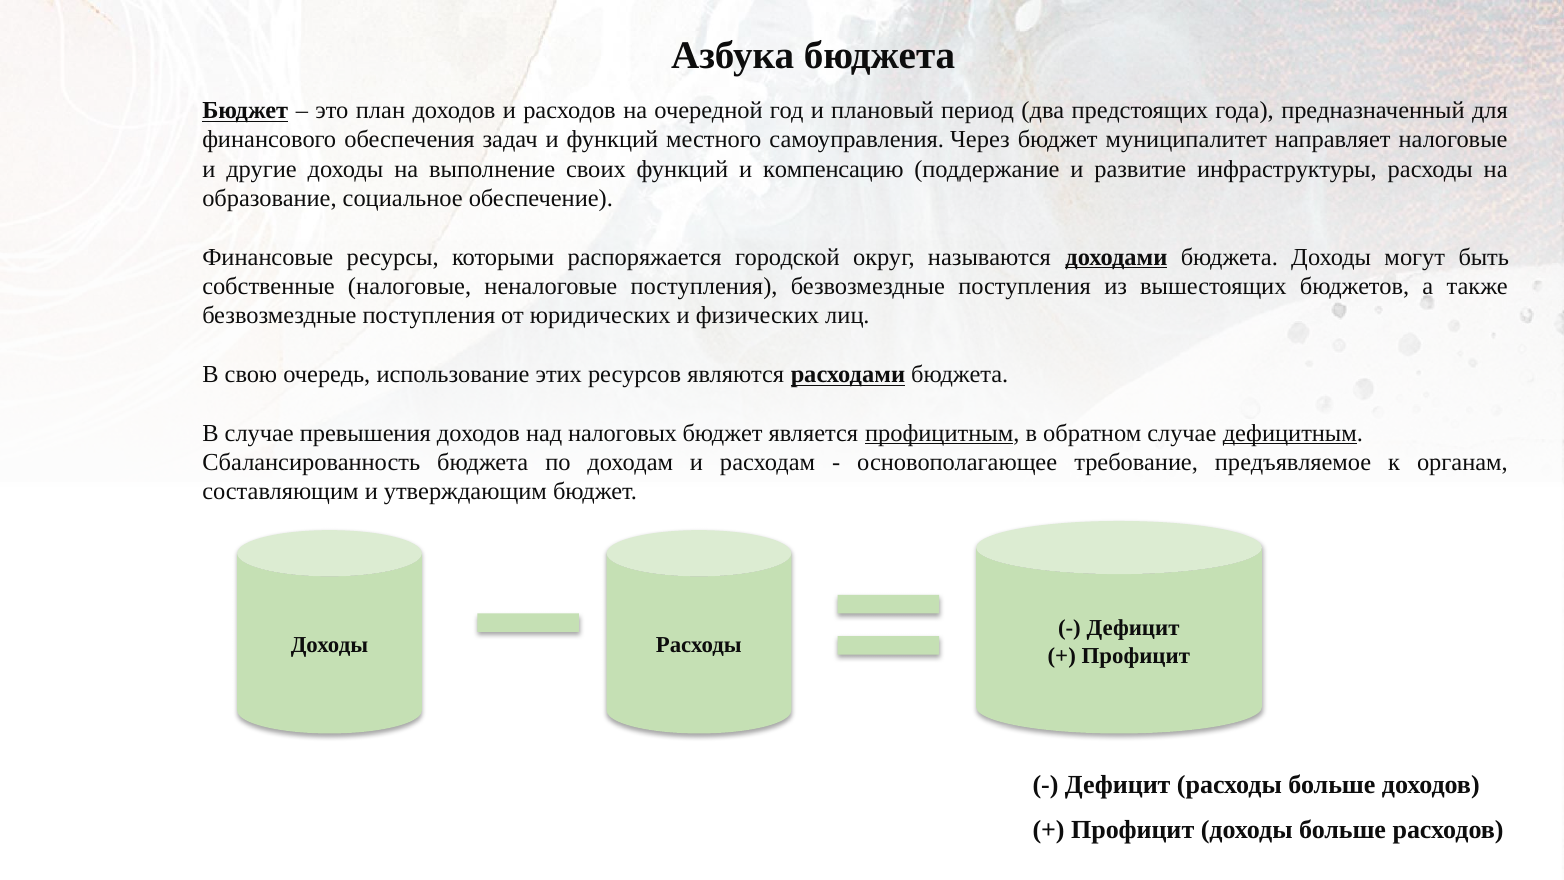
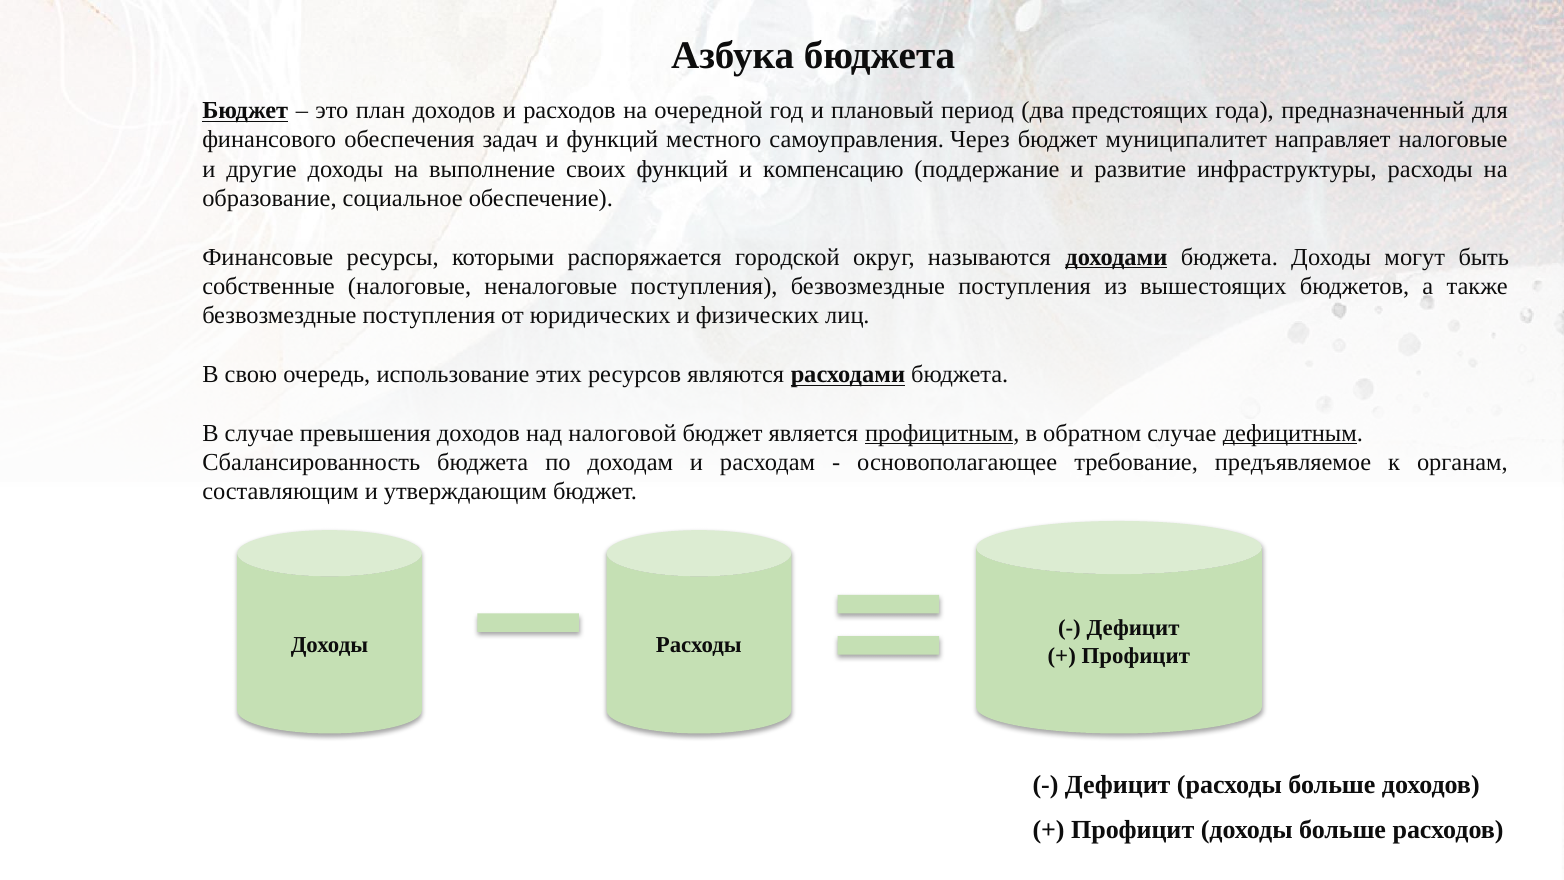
налоговых: налоговых -> налоговой (622, 433)
